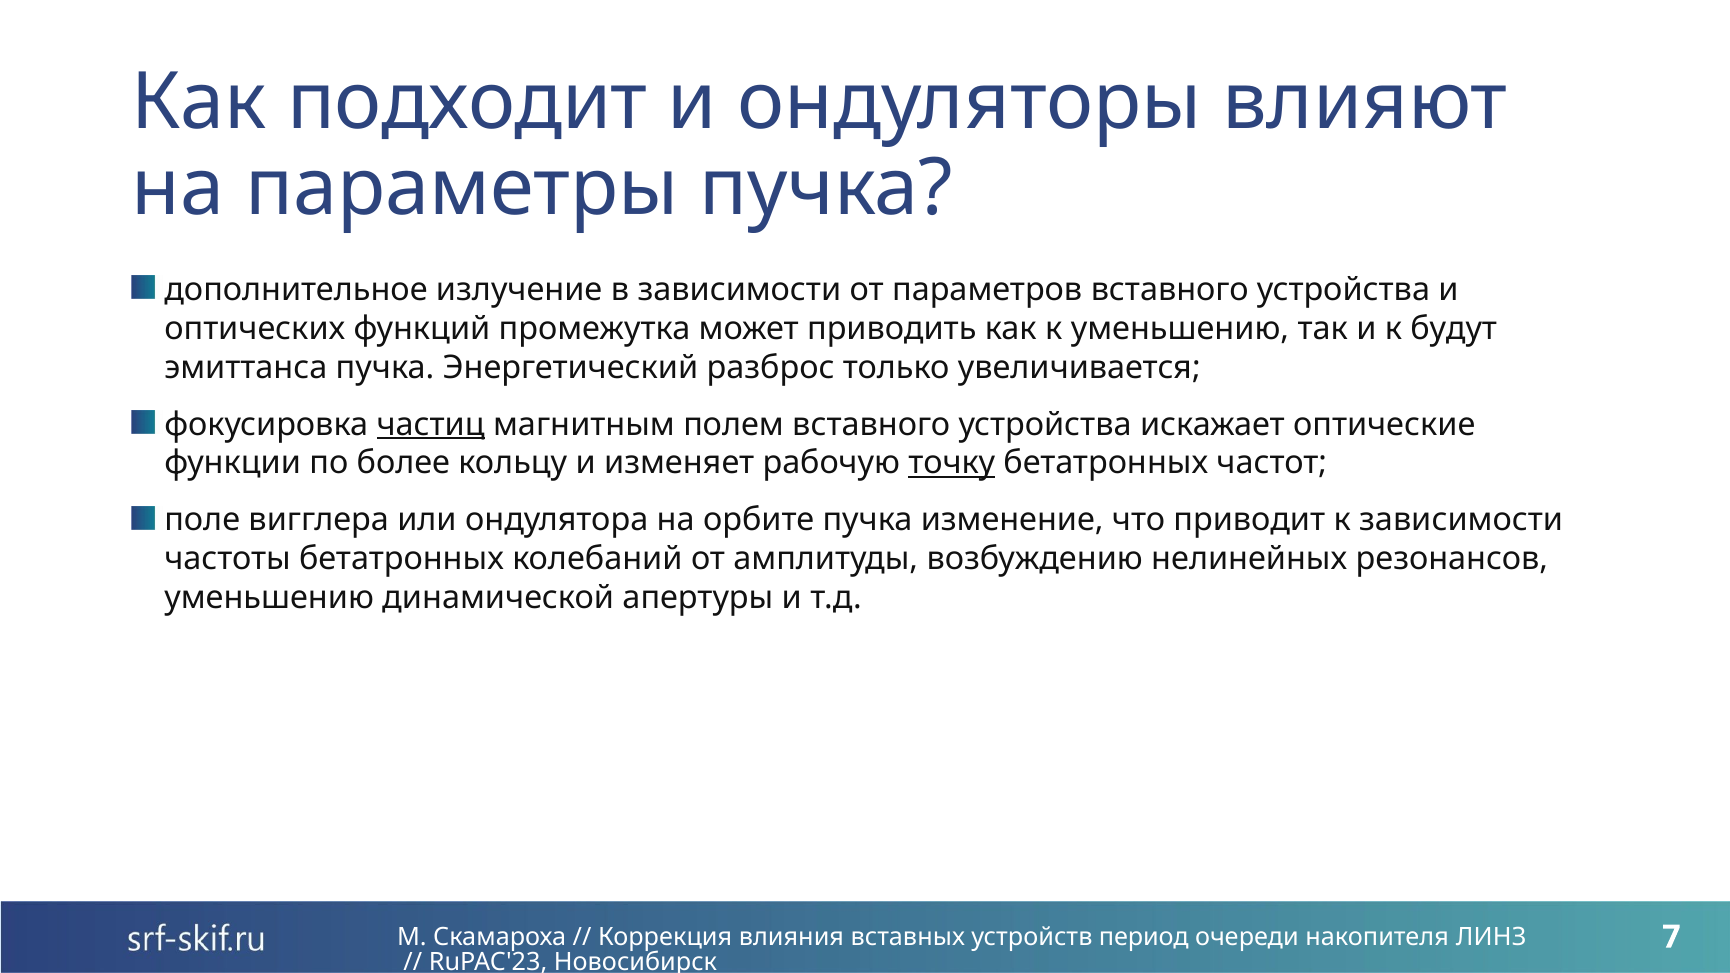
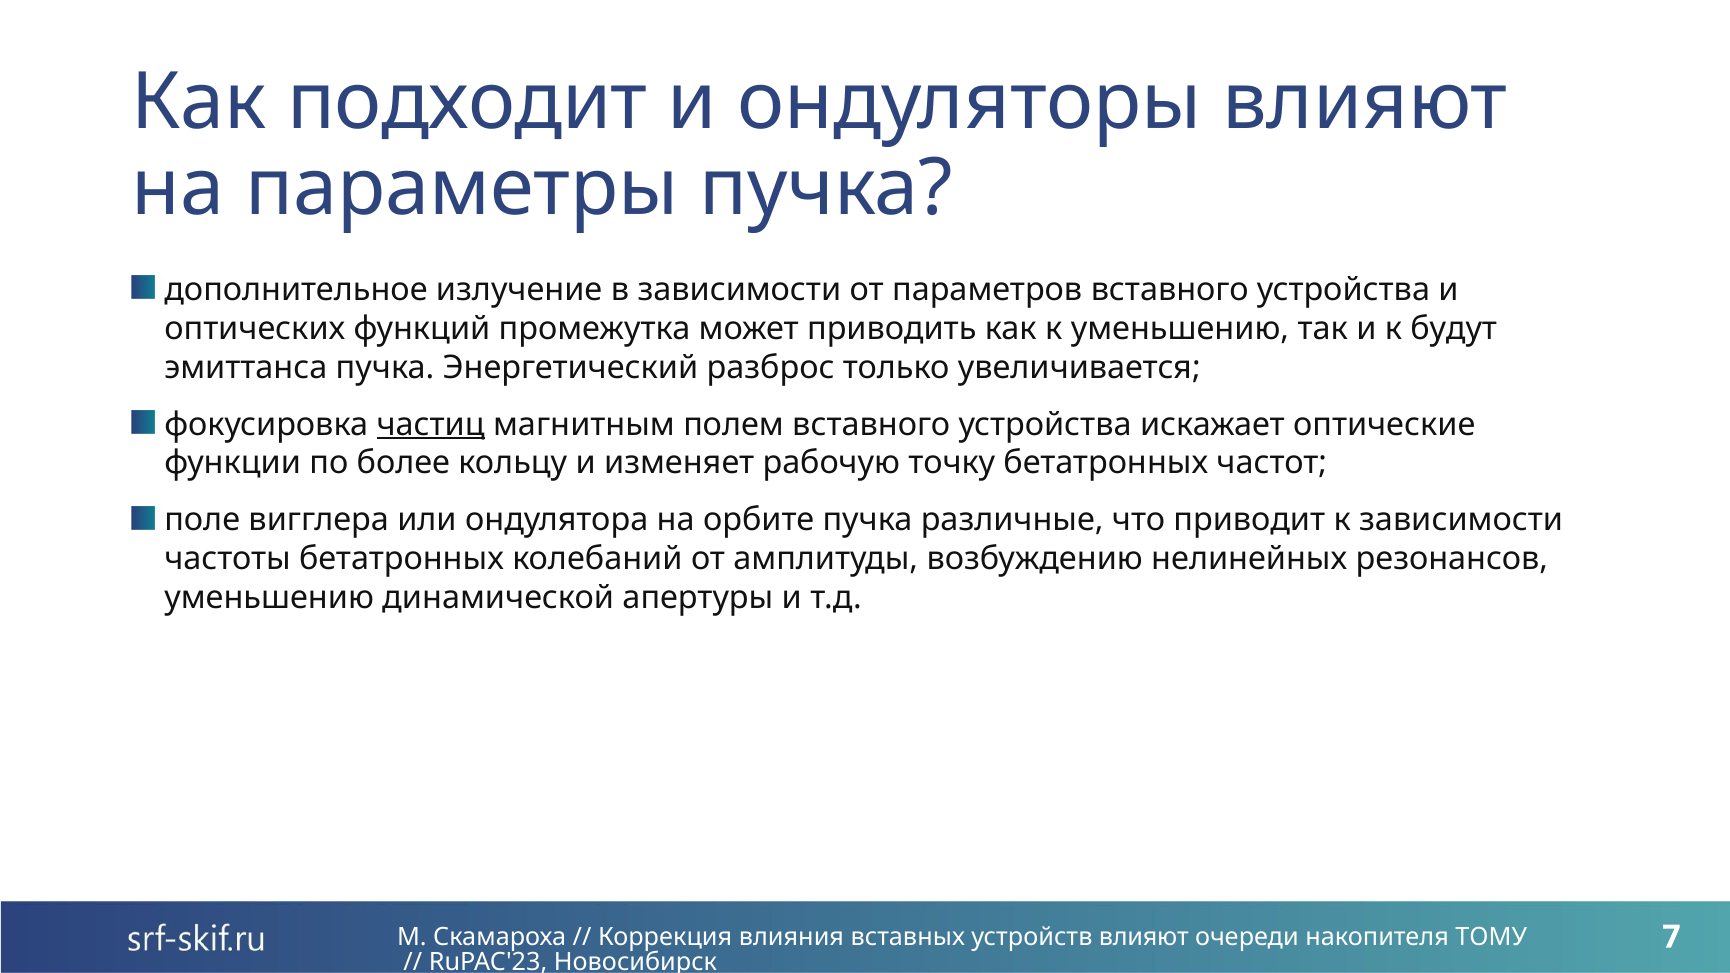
точку underline: present -> none (952, 463)
изменение: изменение -> различные (1012, 520)
устройств период: период -> влияют (1144, 937)
ЛИНЗ: ЛИНЗ -> ТОМУ (1491, 937)
